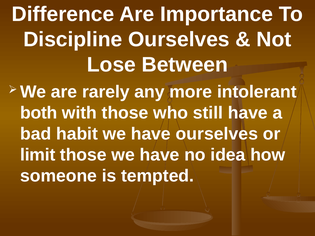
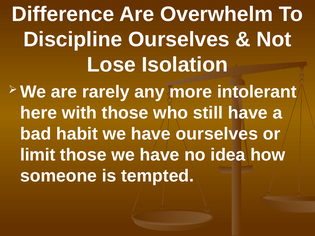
Importance: Importance -> Overwhelm (217, 14)
Between: Between -> Isolation (185, 65)
both: both -> here (39, 113)
